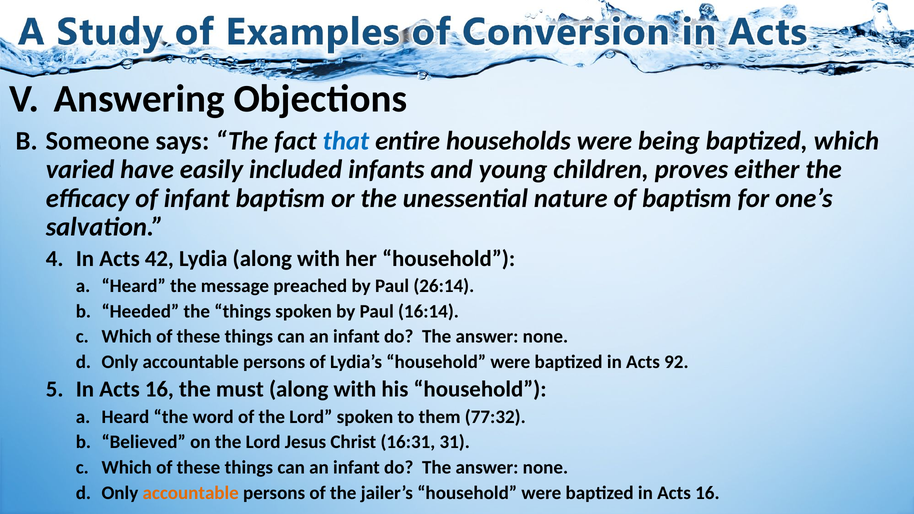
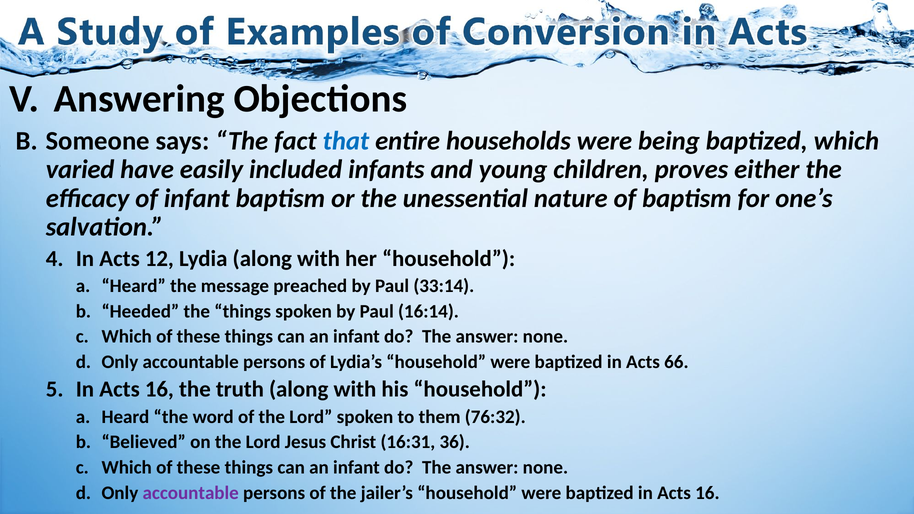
42: 42 -> 12 (159, 259)
26:14: 26:14 -> 33:14 (444, 286)
92: 92 -> 66 (676, 362)
must: must -> truth (240, 389)
77:32: 77:32 -> 76:32 (495, 417)
31: 31 -> 36 (455, 442)
accountable colour: orange -> purple (191, 493)
